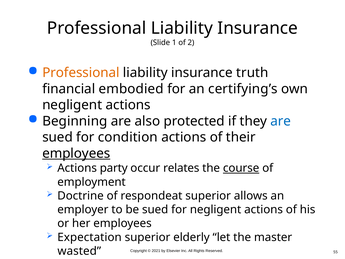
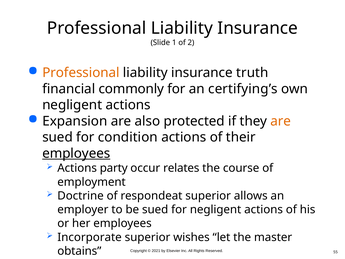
embodied: embodied -> commonly (131, 89)
Beginning: Beginning -> Expansion (75, 121)
are colour: blue -> orange (281, 121)
course underline: present -> none (241, 168)
Expectation: Expectation -> Incorporate (90, 237)
elderly: elderly -> wishes (191, 237)
wasted: wasted -> obtains (79, 251)
